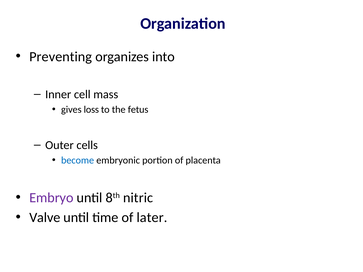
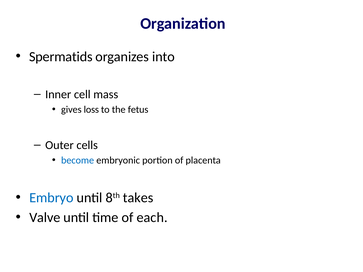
Preventing: Preventing -> Spermatids (61, 57)
Embryo colour: purple -> blue (51, 198)
nitric: nitric -> takes (138, 198)
later: later -> each (152, 218)
